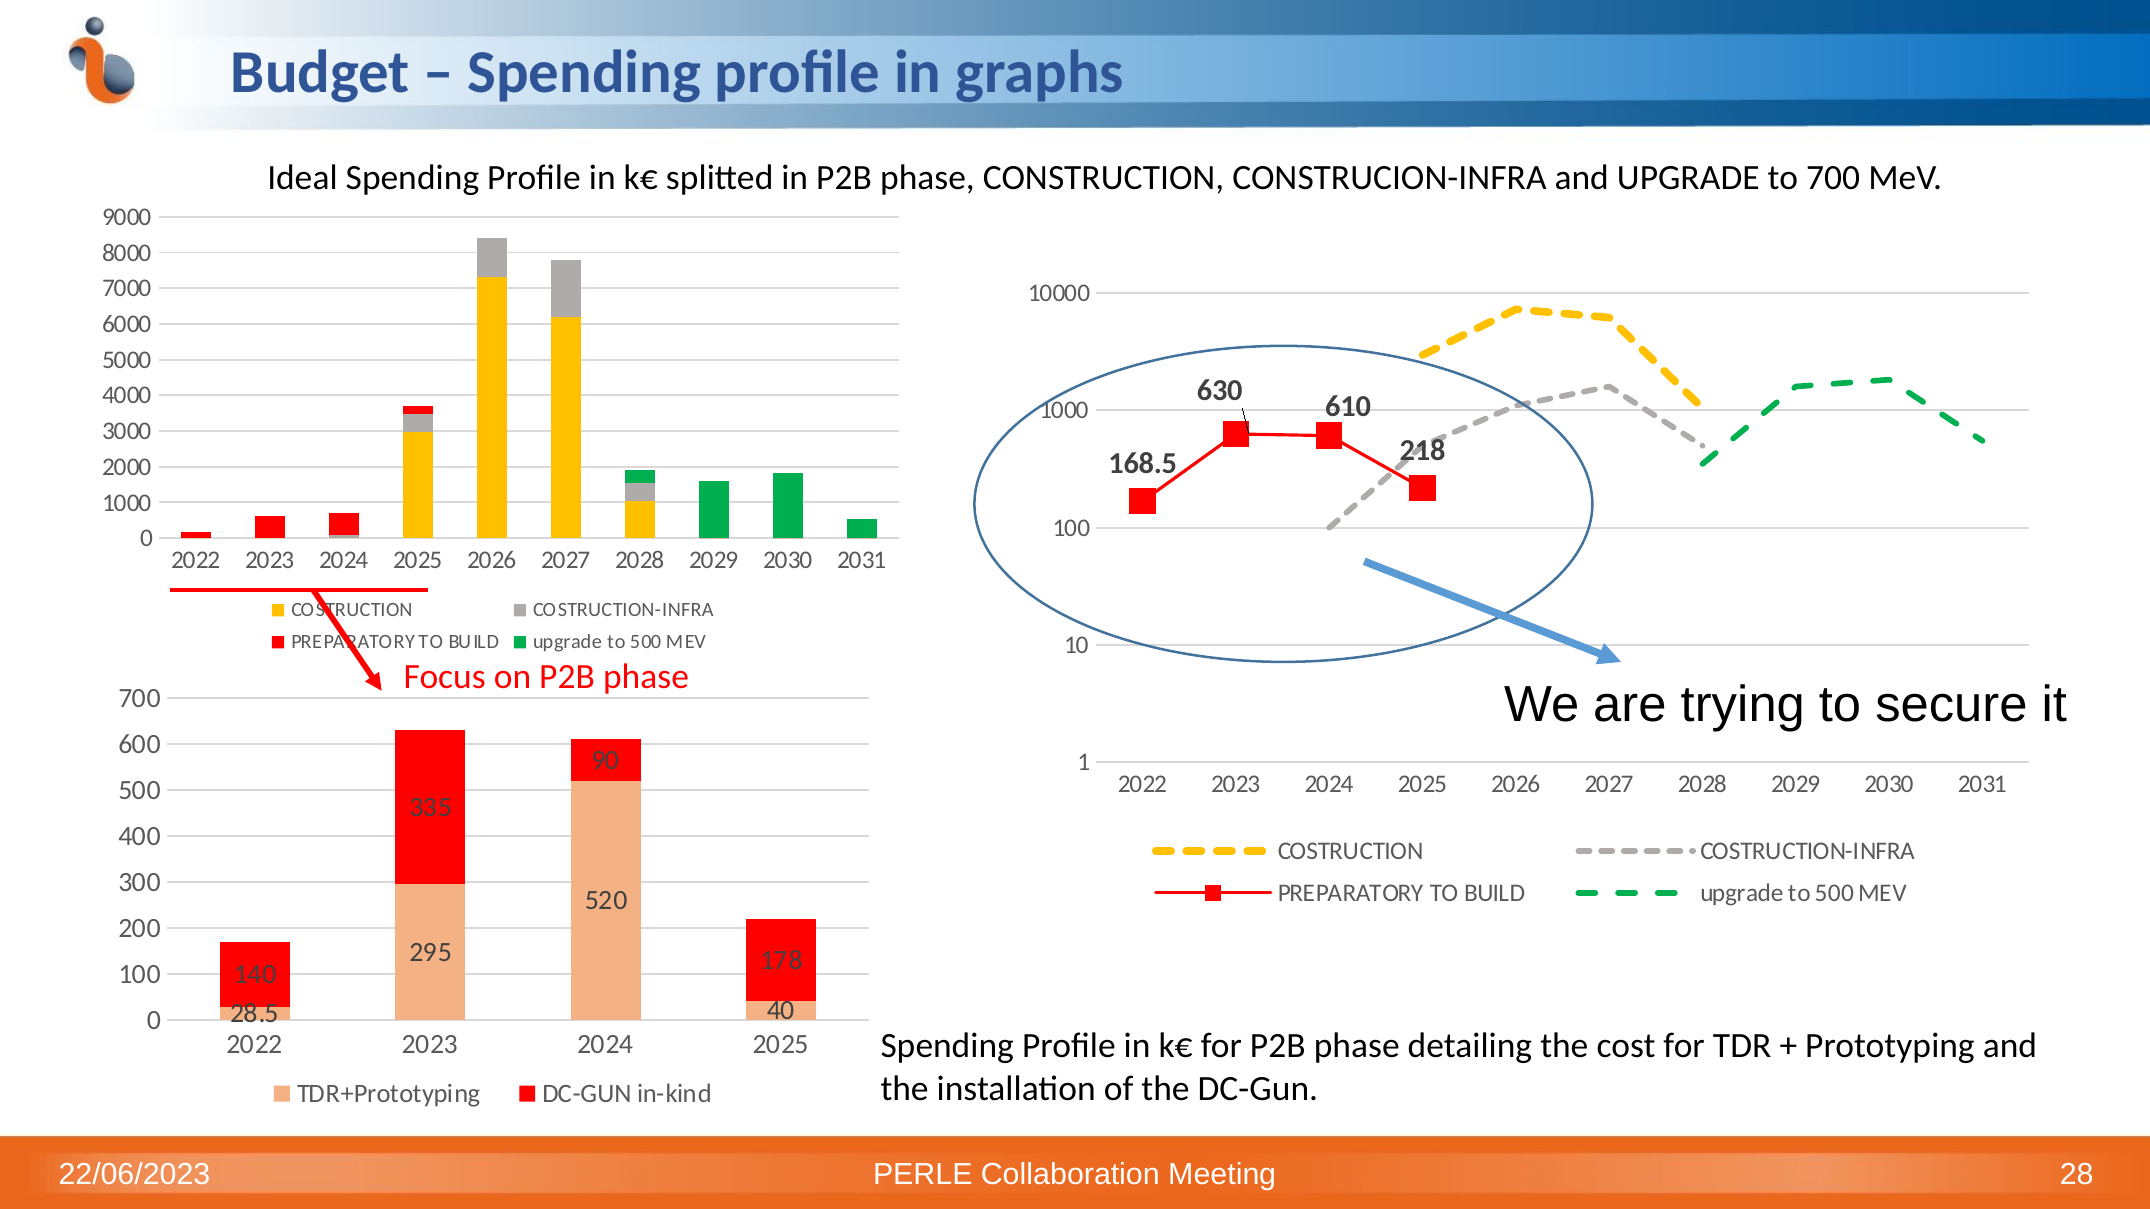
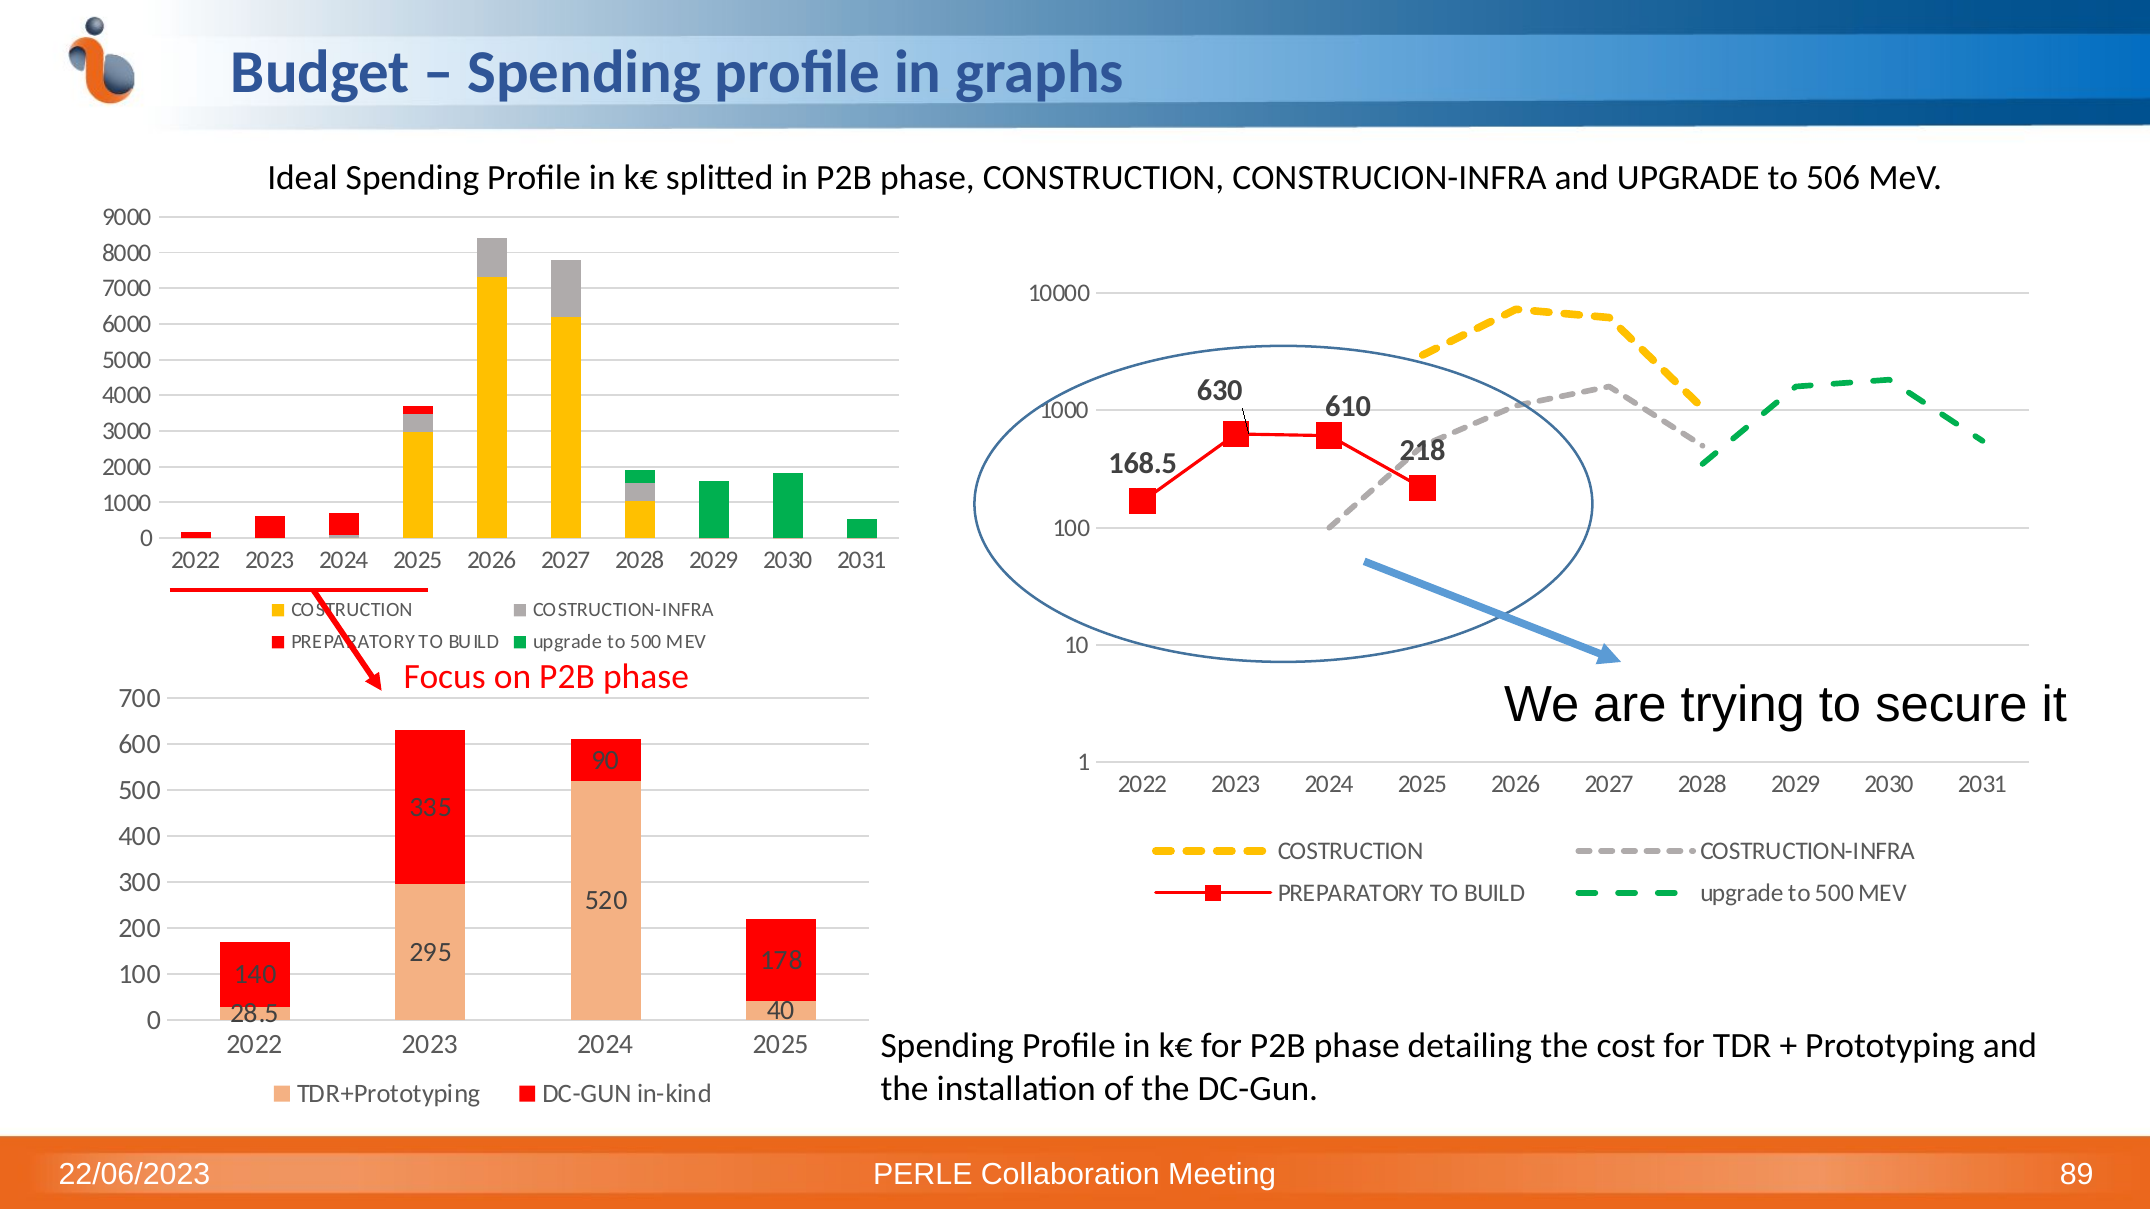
to 700: 700 -> 506 (1833, 178)
28: 28 -> 89 (2077, 1175)
